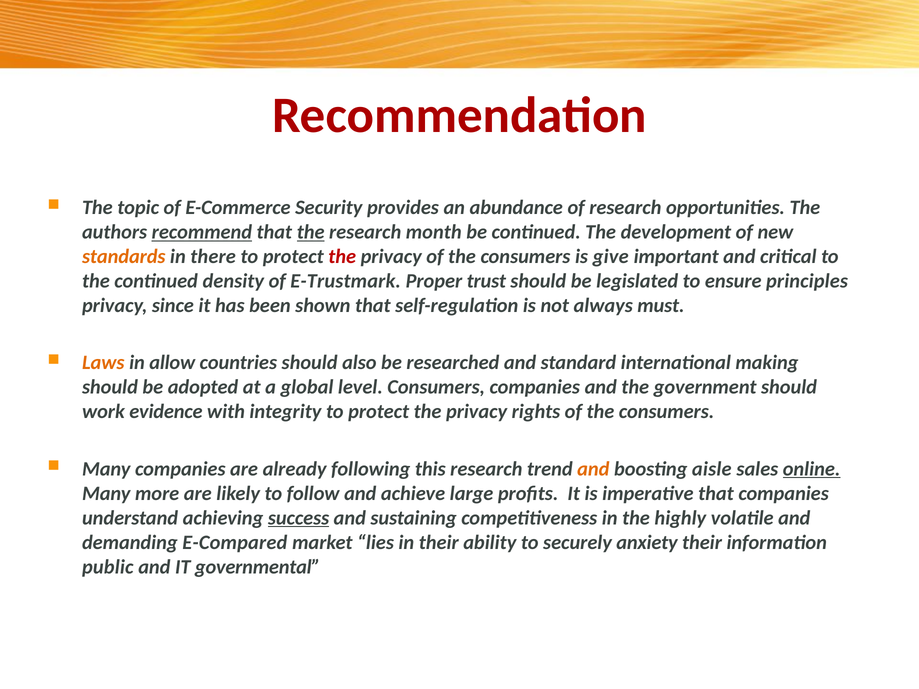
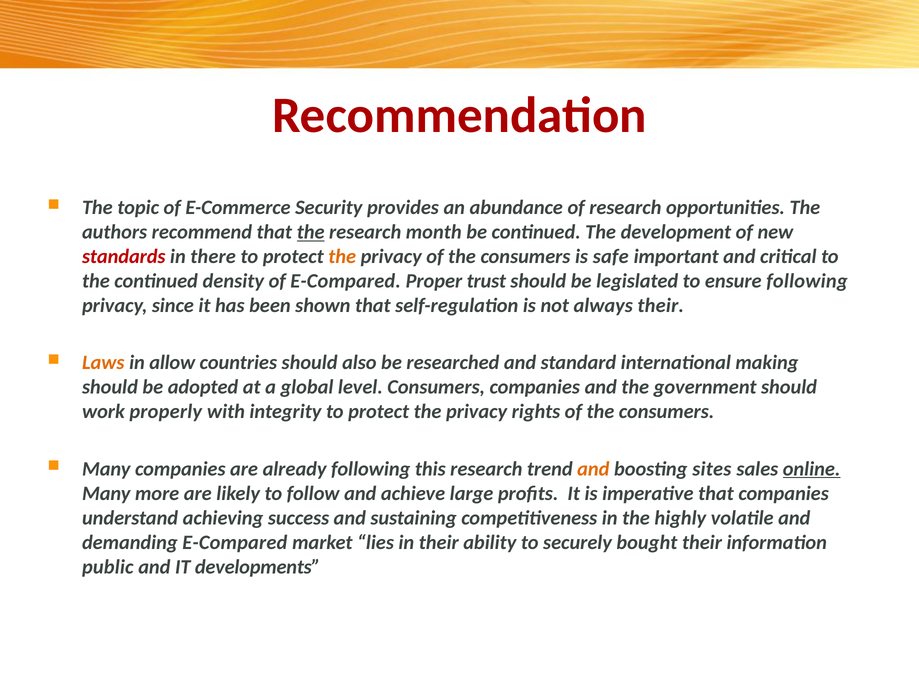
recommend underline: present -> none (202, 232)
standards colour: orange -> red (124, 257)
the colour: red -> orange (342, 257)
give: give -> safe (611, 257)
of E-Trustmark: E-Trustmark -> E-Compared (346, 281)
ensure principles: principles -> following (807, 281)
always must: must -> their (661, 306)
evidence: evidence -> properly (166, 412)
aisle: aisle -> sites (712, 469)
success underline: present -> none (299, 518)
anxiety: anxiety -> bought (647, 542)
governmental: governmental -> developments (258, 567)
